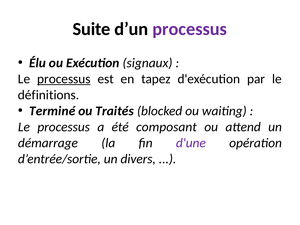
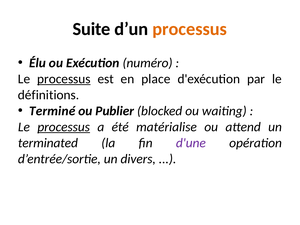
processus colour: purple -> orange (190, 29)
signaux: signaux -> numéro (148, 63)
tapez: tapez -> place (156, 79)
Traités: Traités -> Publier (115, 111)
processus underline: none -> present (64, 127)
composant: composant -> matérialise (167, 127)
démarrage: démarrage -> terminated (48, 143)
